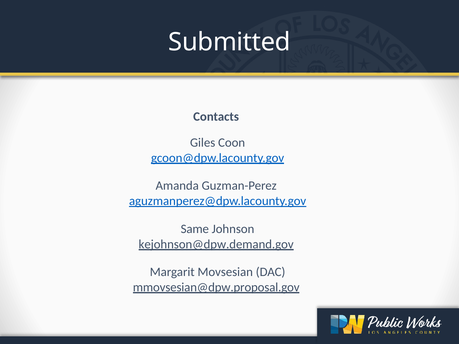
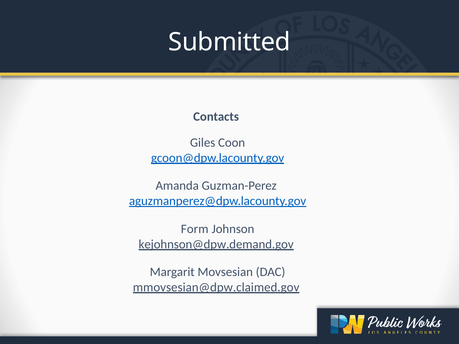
Same: Same -> Form (195, 229)
mmovsesian@dpw.proposal.gov: mmovsesian@dpw.proposal.gov -> mmovsesian@dpw.claimed.gov (216, 287)
